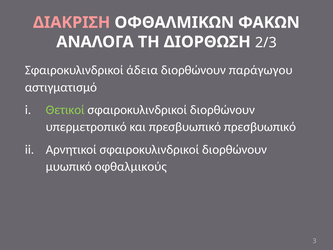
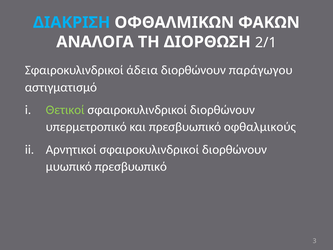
ΔΙΑΚΡΙΣΗ colour: pink -> light blue (72, 22)
2/3: 2/3 -> 2/1 (266, 43)
πρεσβυωπικό πρεσβυωπικό: πρεσβυωπικό -> οφθαλμικούς (260, 127)
μυωπικό οφθαλμικούς: οφθαλμικούς -> πρεσβυωπικό (131, 166)
